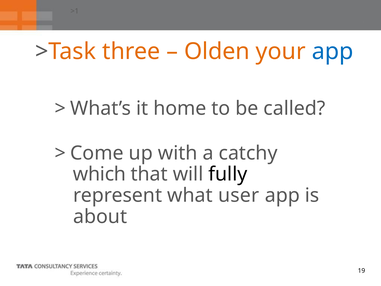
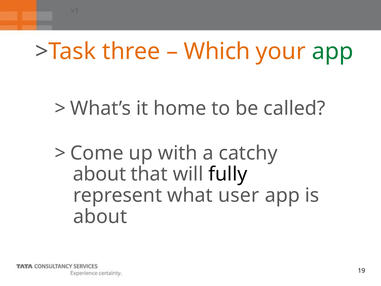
Olden: Olden -> Which (217, 51)
app colour: blue -> green (333, 51)
which: which -> about (99, 174)
